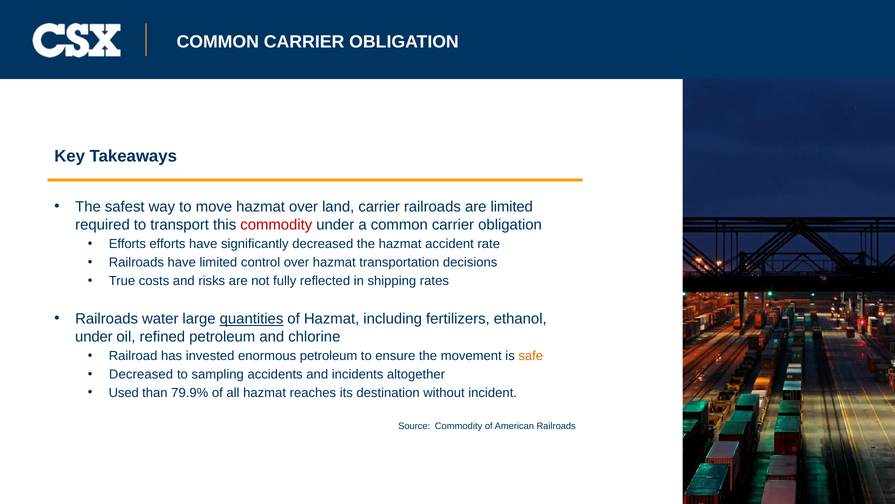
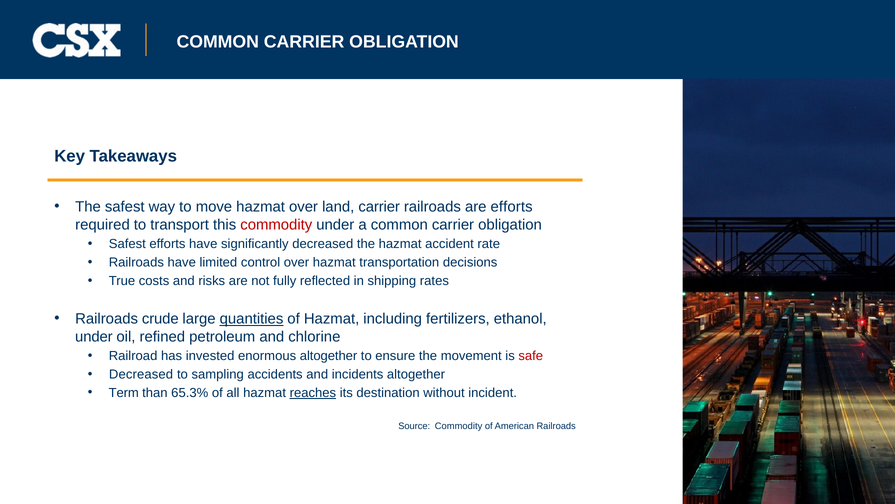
are limited: limited -> efforts (512, 207)
Efforts: Efforts -> Safest (127, 244)
water: water -> crude (160, 319)
enormous petroleum: petroleum -> altogether (329, 356)
safe colour: orange -> red (531, 356)
Used: Used -> Term (124, 392)
79.9%: 79.9% -> 65.3% (190, 392)
reaches underline: none -> present (313, 392)
